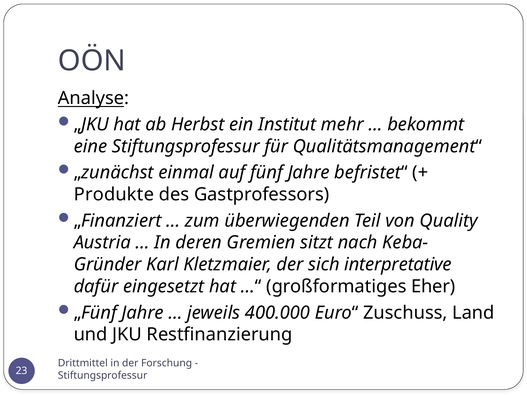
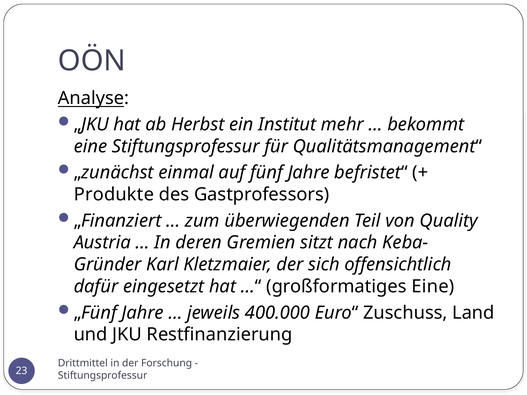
interpretative: interpretative -> offensichtlich (398, 265)
großformatiges Eher: Eher -> Eine (433, 287)
